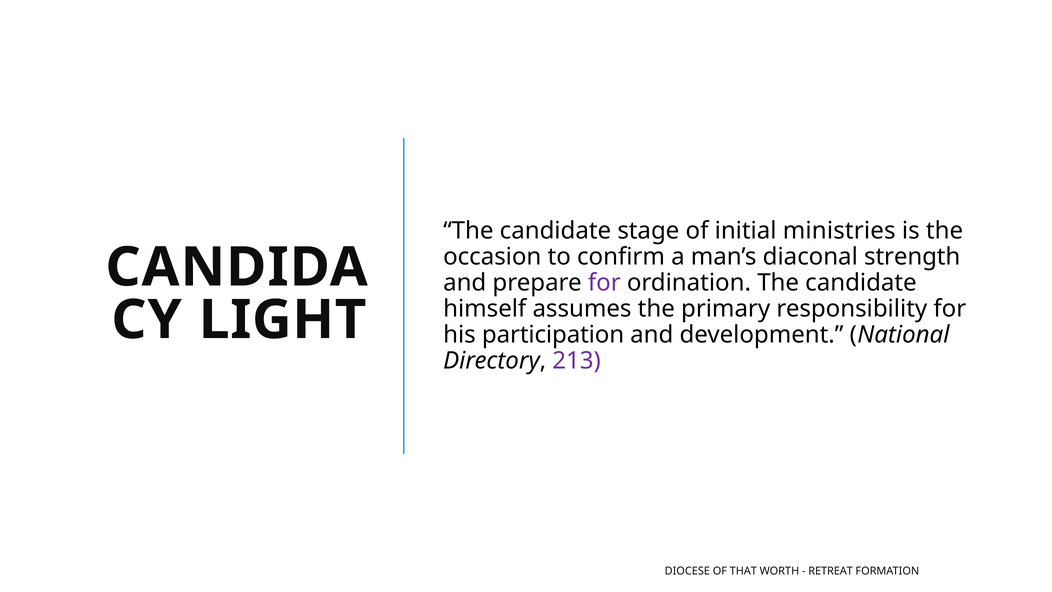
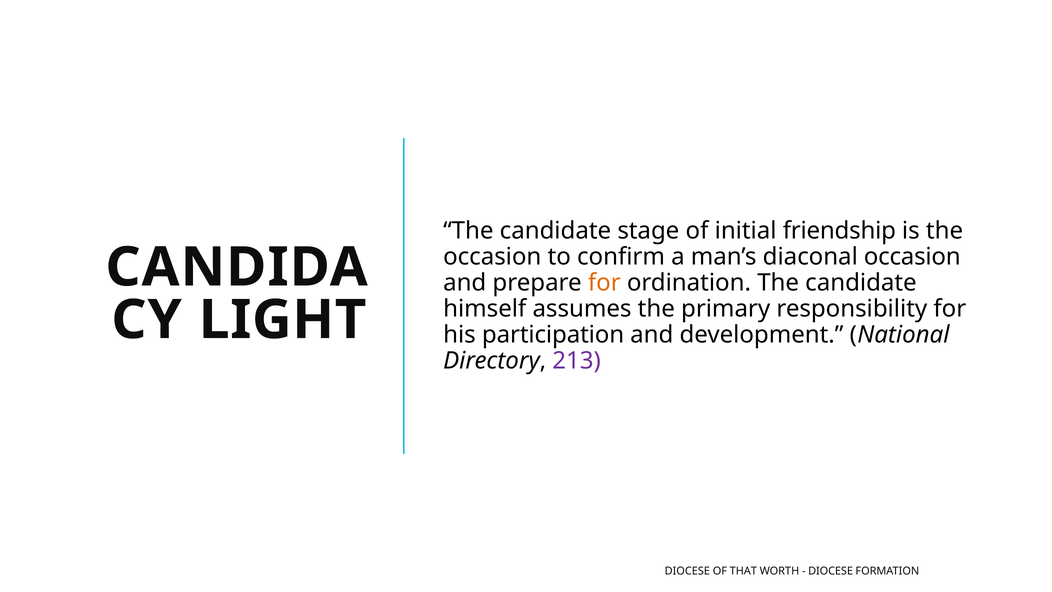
ministries: ministries -> friendship (839, 231)
diaconal strength: strength -> occasion (912, 257)
for colour: purple -> orange (604, 283)
RETREAT: RETREAT -> DIOCESE (831, 571)
